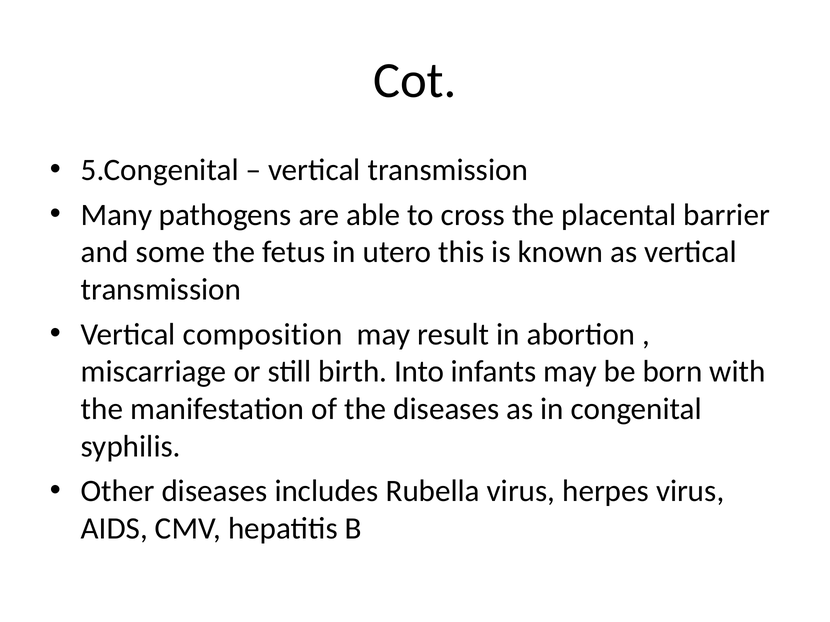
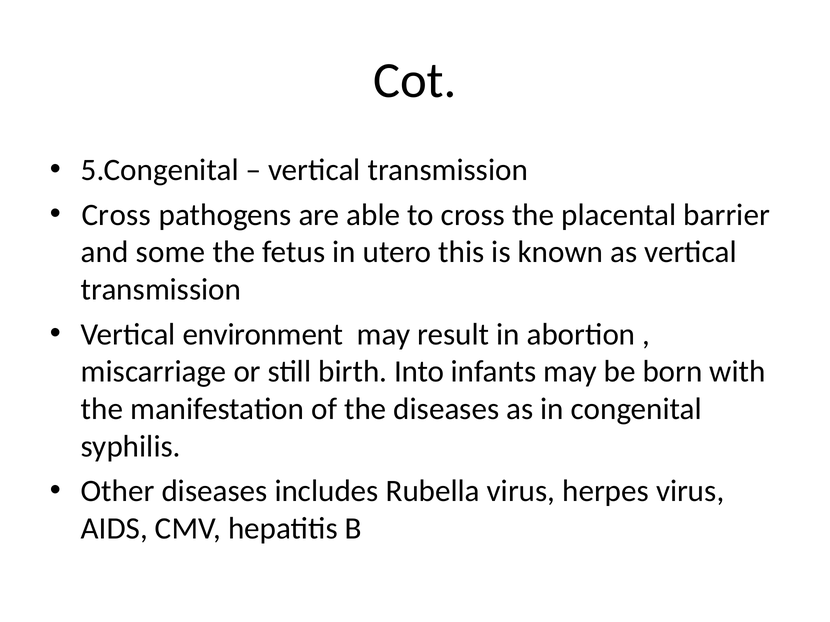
Many: Many -> Cross (116, 215)
composition: composition -> environment (263, 335)
